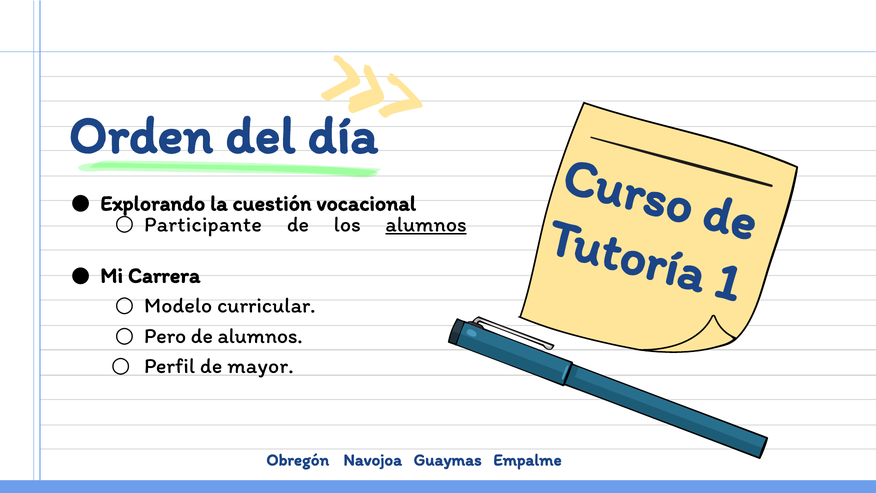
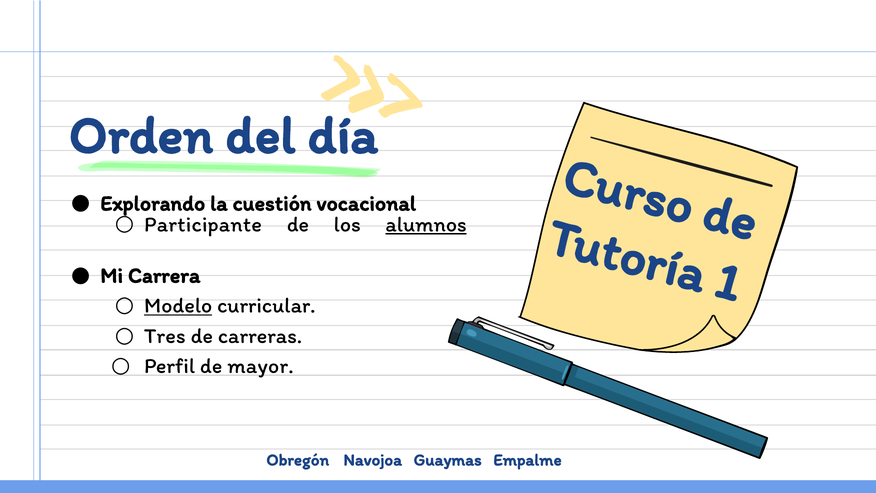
Modelo underline: none -> present (178, 305)
Pero: Pero -> Tres (165, 336)
de alumnos: alumnos -> carreras (260, 336)
